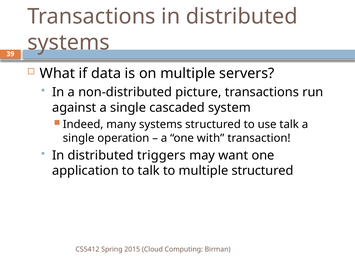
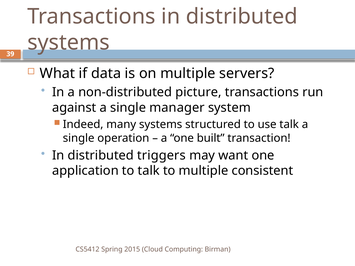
cascaded: cascaded -> manager (177, 108)
with: with -> built (211, 138)
multiple structured: structured -> consistent (262, 171)
